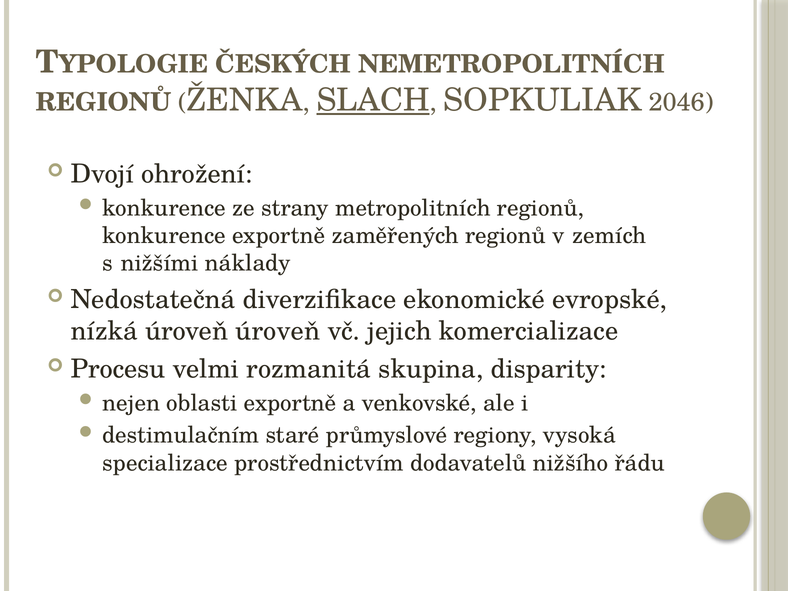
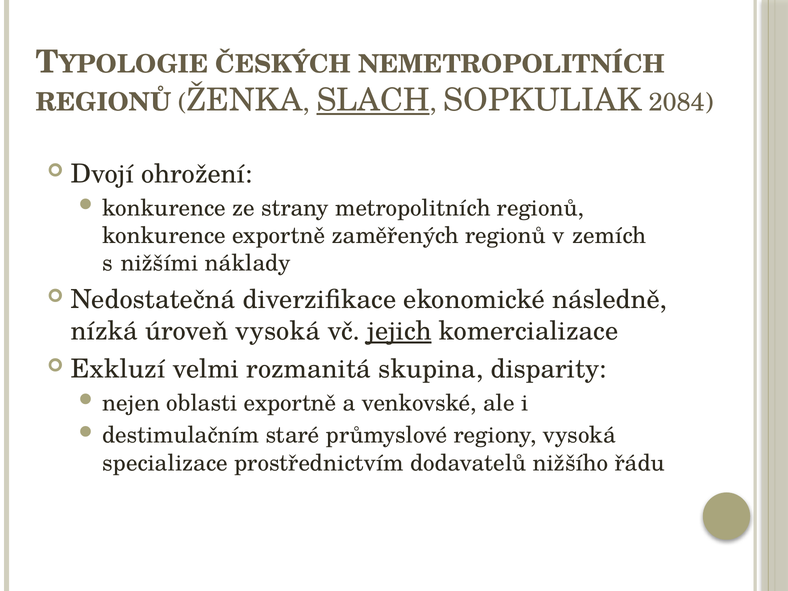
2046: 2046 -> 2084 (681, 102)
evropské: evropské -> následně (610, 300)
úroveň úroveň: úroveň -> vysoká (278, 331)
jejich underline: none -> present (400, 331)
Procesu: Procesu -> Exkluzí (118, 369)
